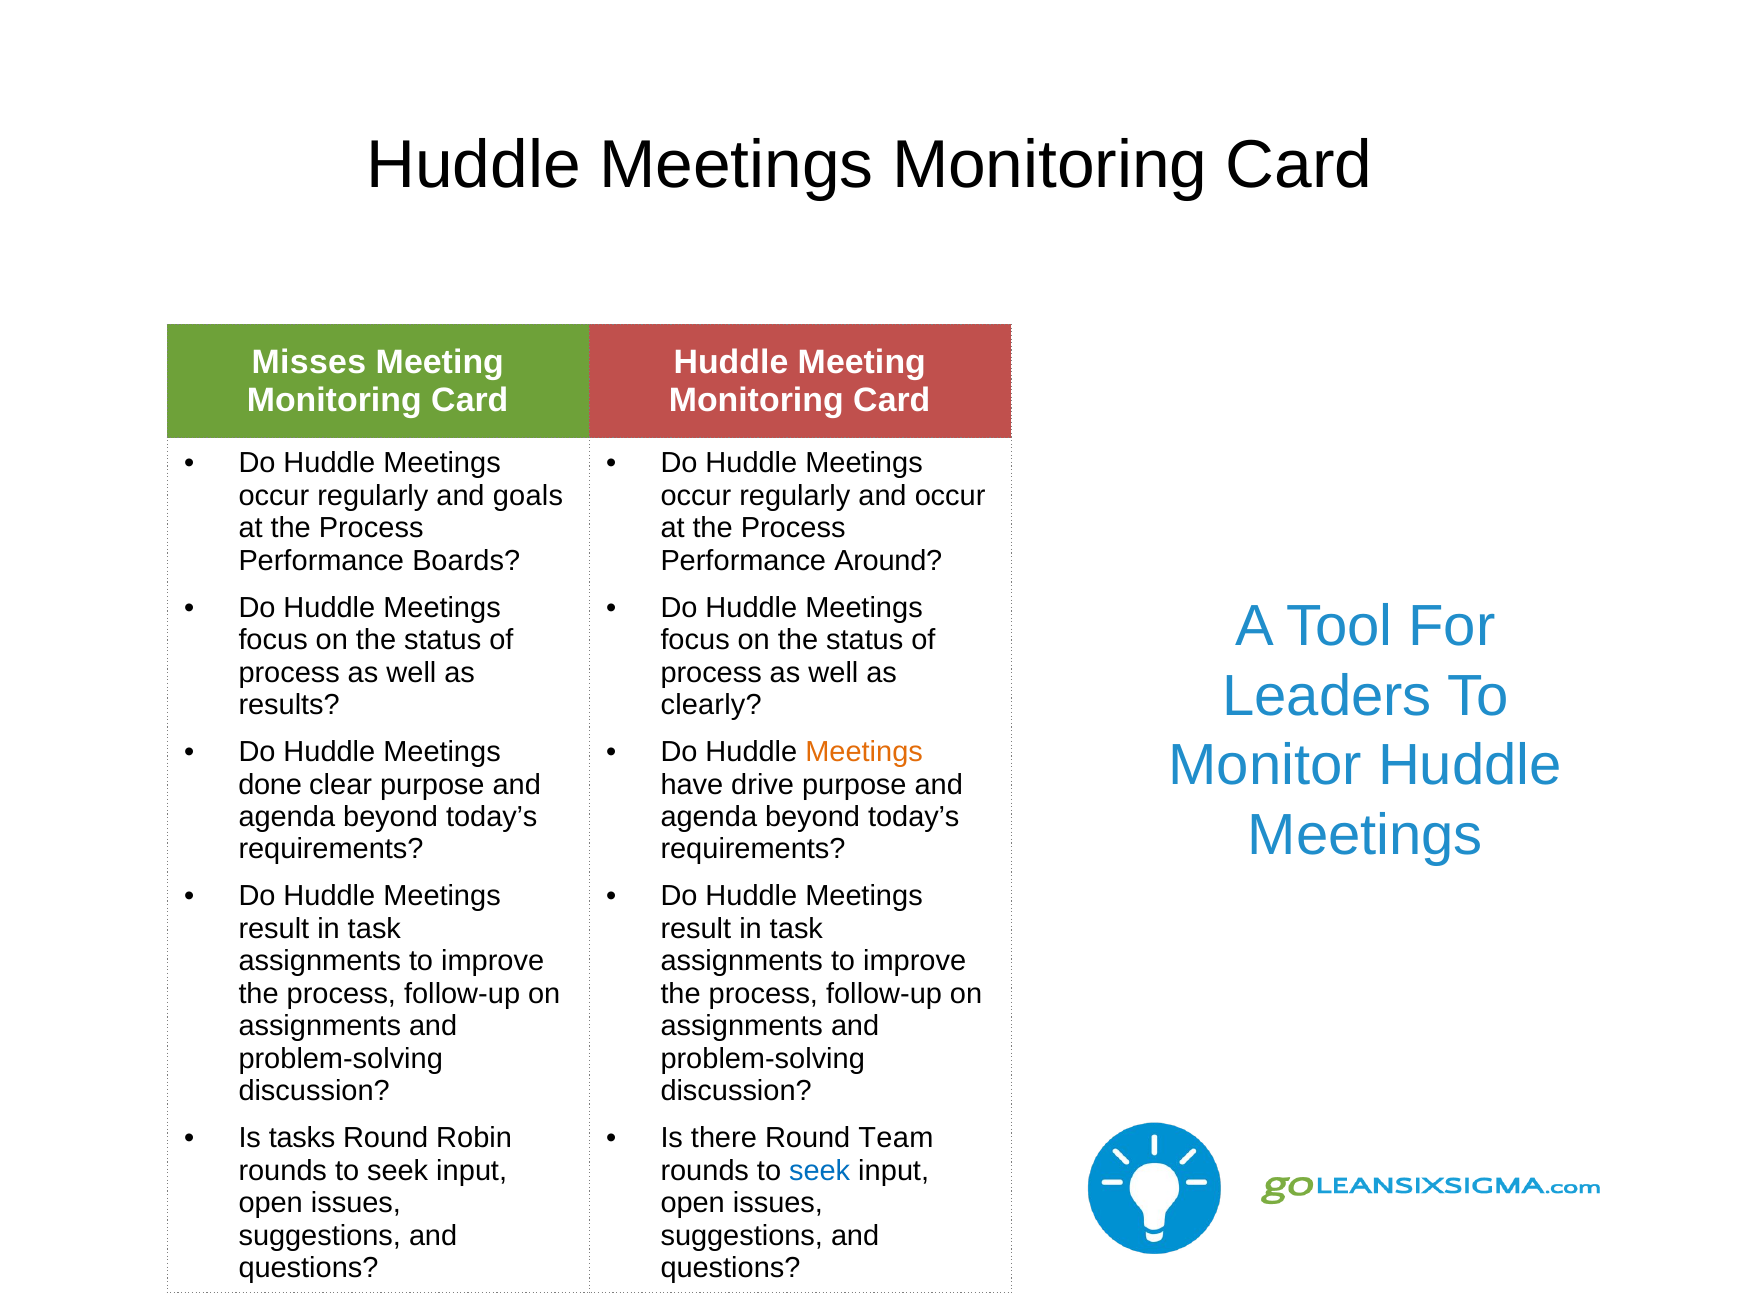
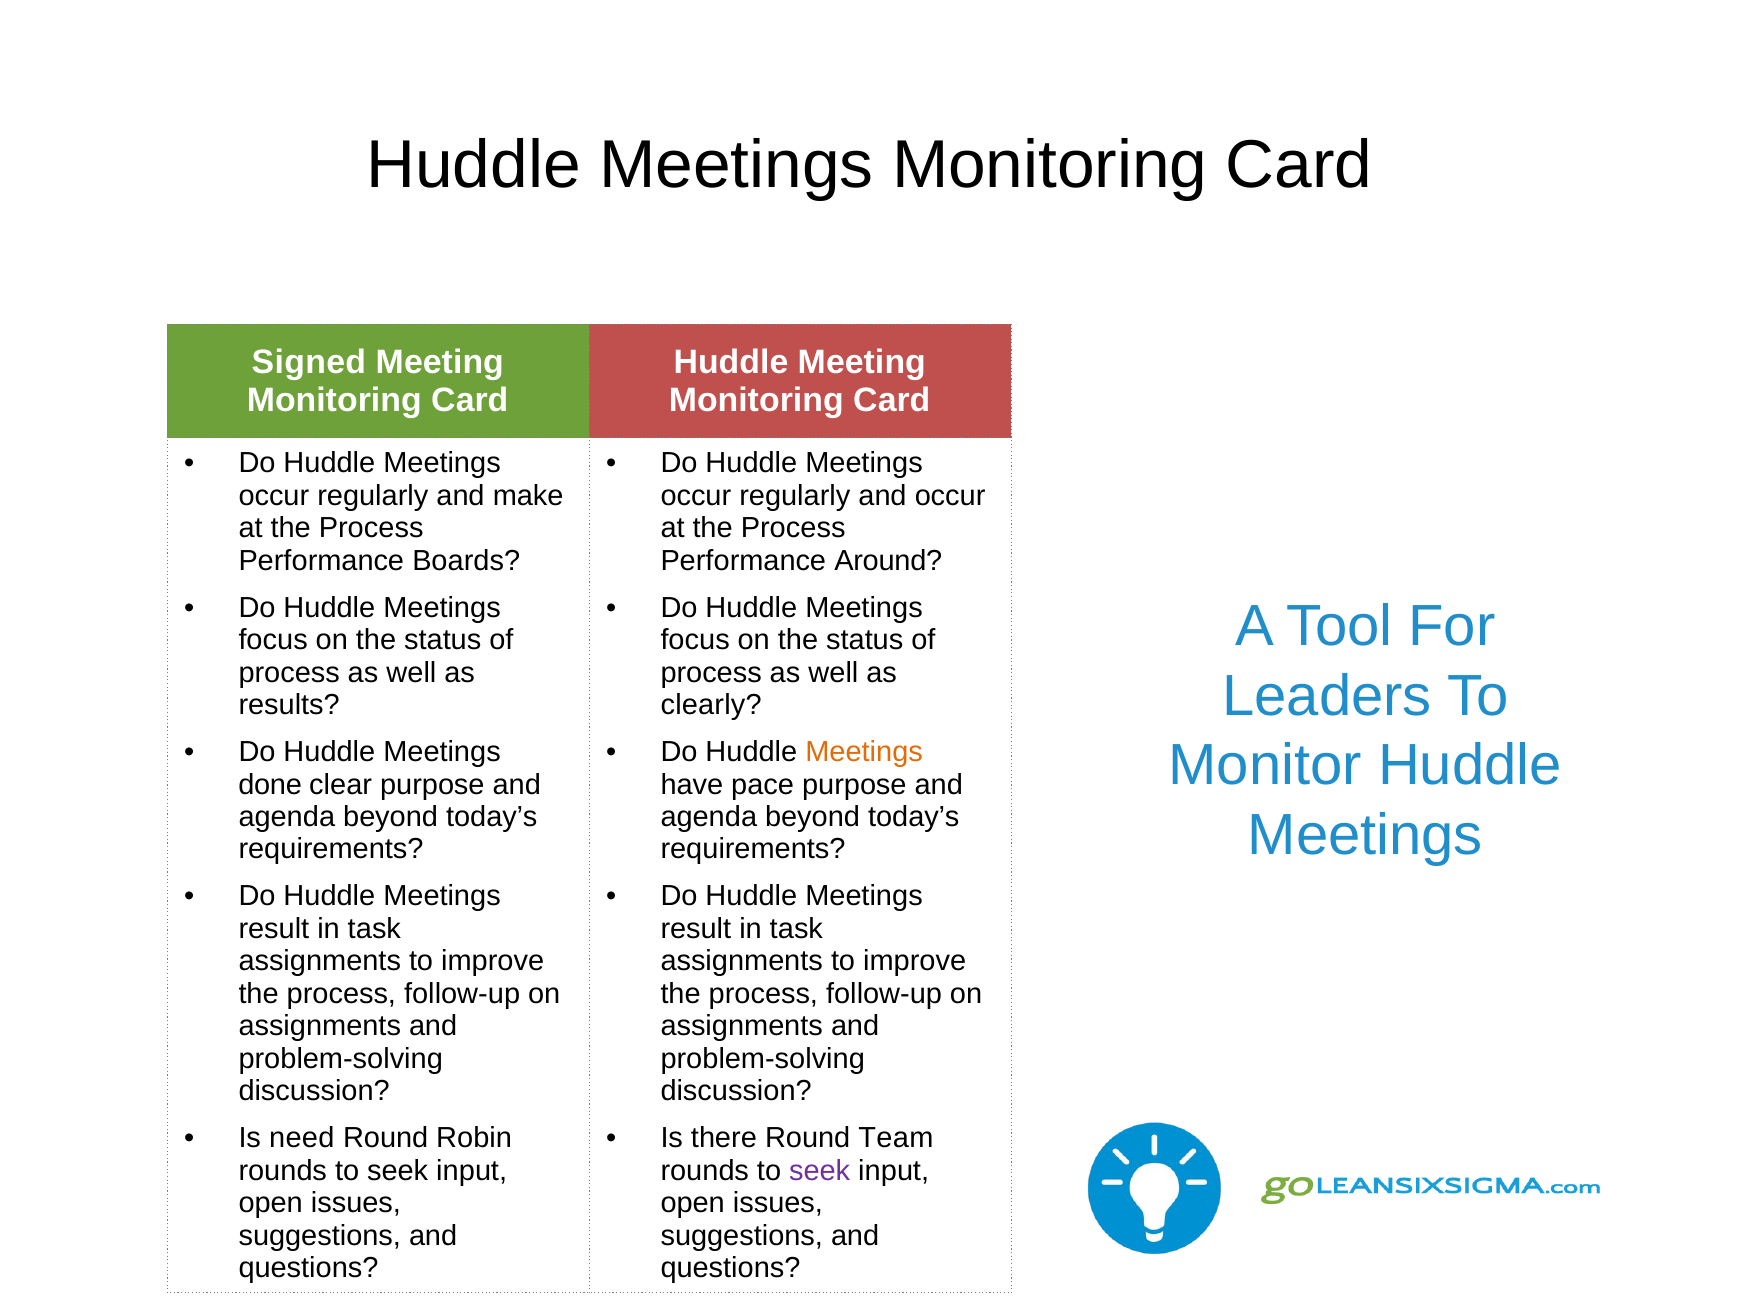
Misses: Misses -> Signed (309, 363)
goals: goals -> make (528, 496)
drive: drive -> pace (763, 784)
tasks: tasks -> need (302, 1138)
seek colour: blue -> purple (820, 1171)
